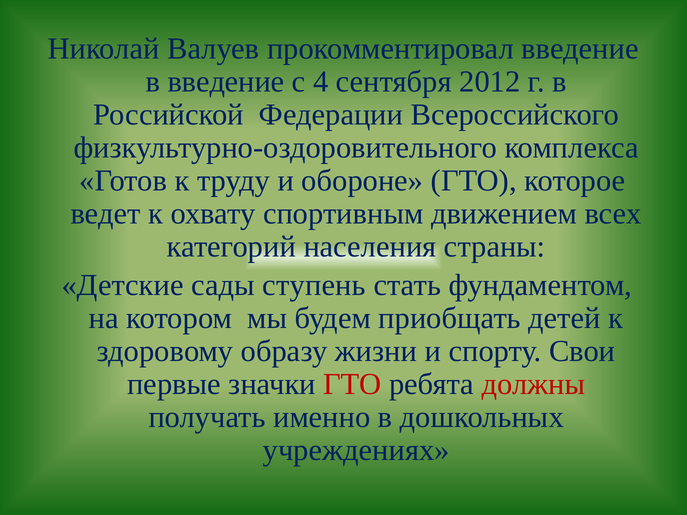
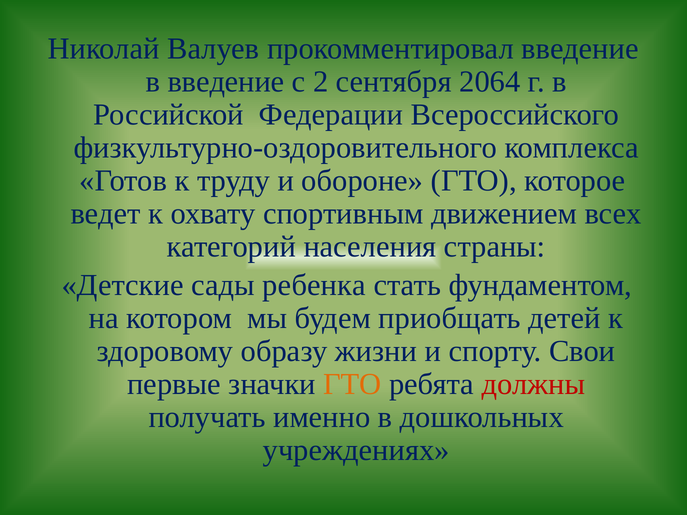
4: 4 -> 2 (321, 82)
2012: 2012 -> 2064 (490, 82)
ступень: ступень -> ребенка (314, 285)
ГТО colour: red -> orange (352, 384)
